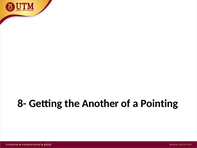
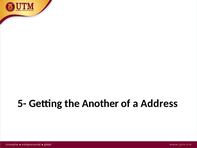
8-: 8- -> 5- (22, 103)
Pointing: Pointing -> Address (159, 103)
